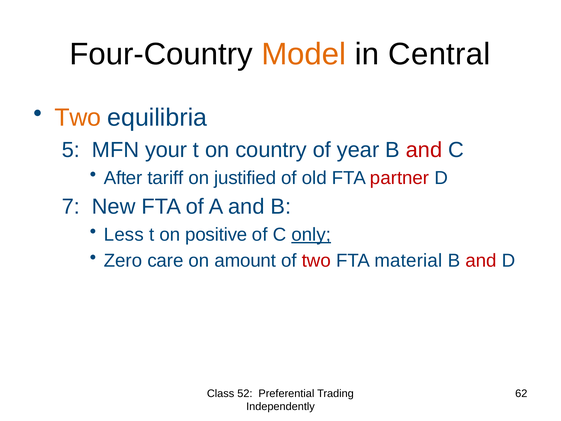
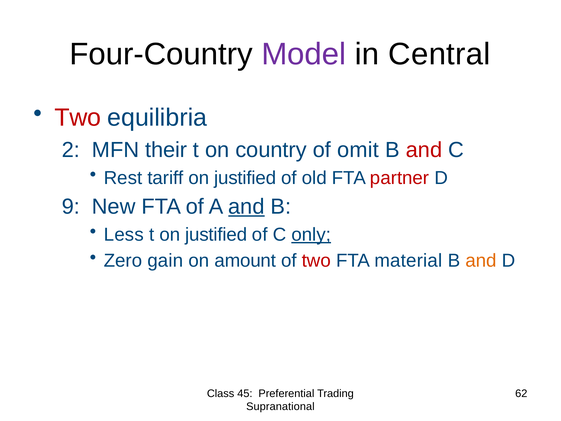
Model colour: orange -> purple (304, 54)
Two colour: orange -> red (78, 118)
5: 5 -> 2 (71, 150)
your: your -> their (166, 150)
year: year -> omit (358, 150)
After: After -> Rest (123, 178)
7: 7 -> 9 (71, 207)
and underline: none -> present (246, 207)
t on positive: positive -> justified (216, 234)
care: care -> gain (165, 261)
and colour: red -> orange (481, 261)
52: 52 -> 45 (245, 393)
Independently: Independently -> Supranational (280, 406)
